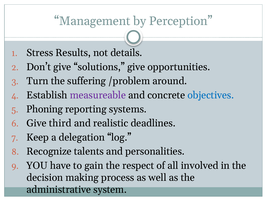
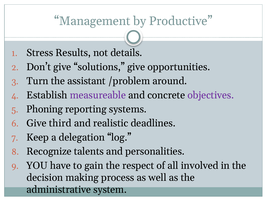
Perception: Perception -> Productive (181, 21)
suffering: suffering -> assistant (86, 81)
objectives colour: blue -> purple (211, 95)
